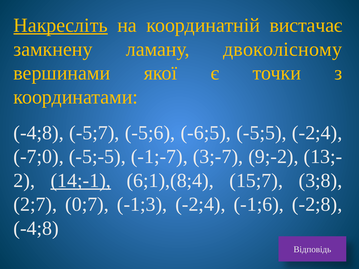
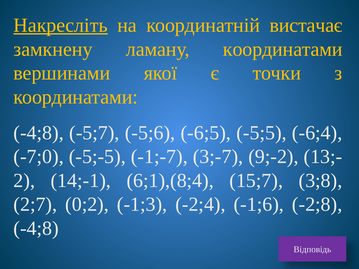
ламану двоколісному: двоколісному -> координатами (283, 49)
-5;5 -2;4: -2;4 -> -6;4 (317, 133)
14;-1 underline: present -> none (81, 181)
0;7: 0;7 -> 0;2 (87, 205)
